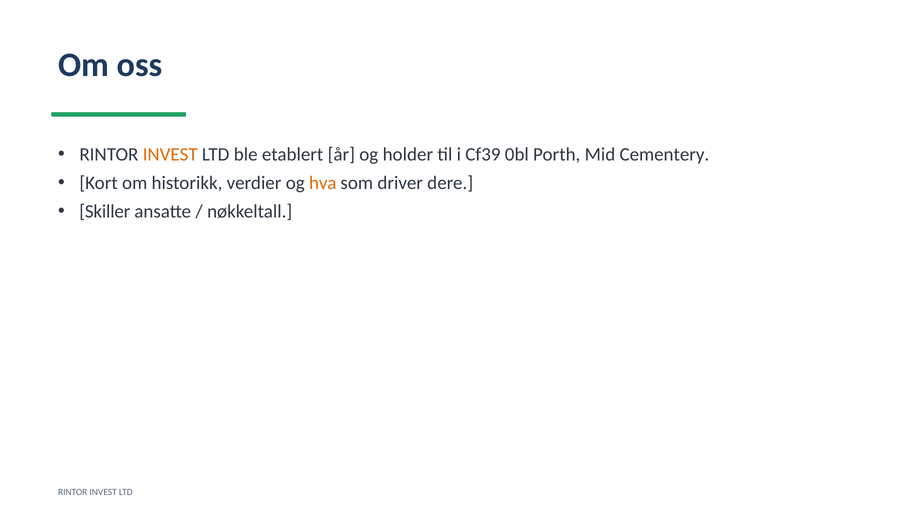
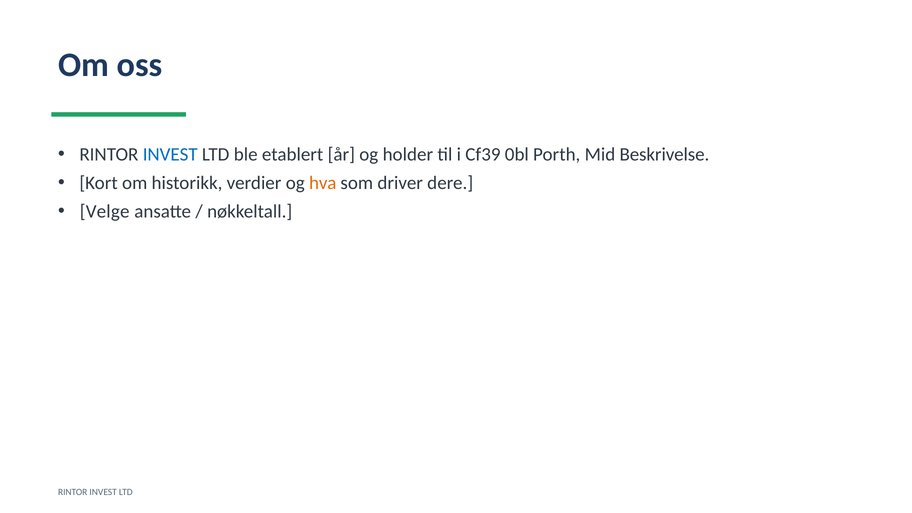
INVEST colour: orange -> blue (170, 154)
Cementery: Cementery -> Beskrivelse (664, 154)
Skiller: Skiller -> Velge (105, 211)
